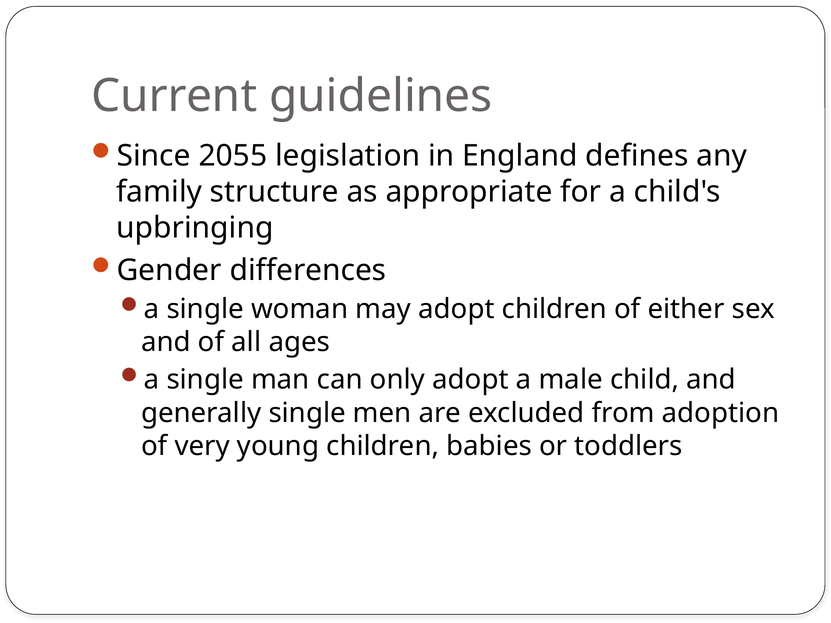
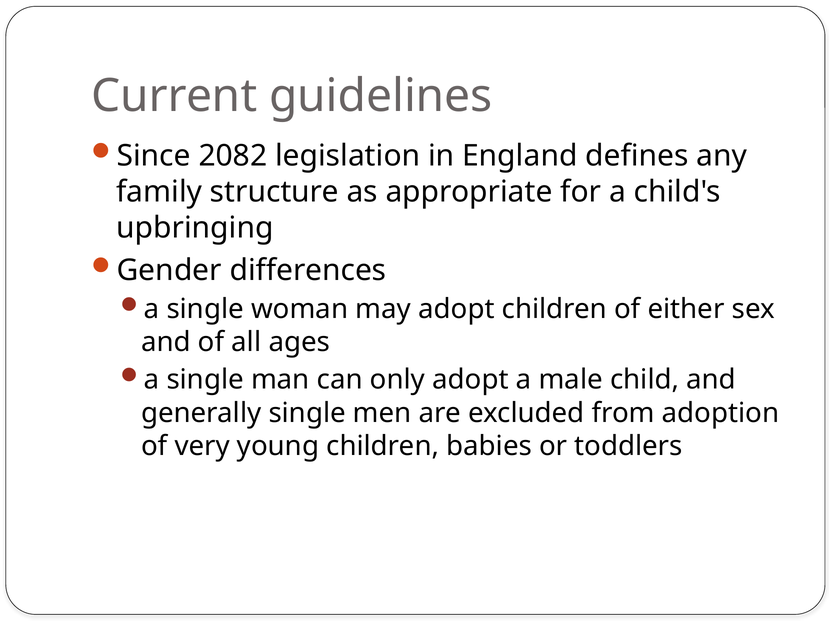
2055: 2055 -> 2082 (233, 156)
